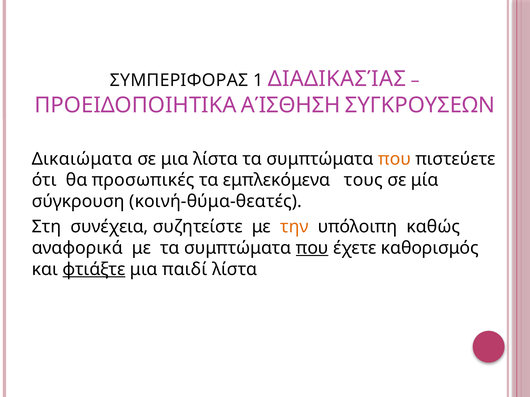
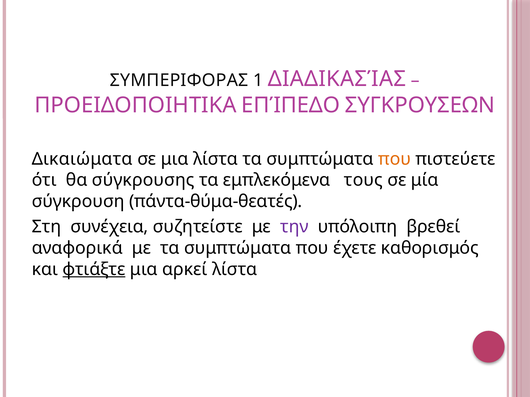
ΑΊΣΘΗΣΗ: ΑΊΣΘΗΣΗ -> ΕΠΊΠΕΔΟ (291, 105)
προσωπικές: προσωπικές -> σύγκρουσης (143, 180)
κοινή-θύμα-θεατές: κοινή-θύμα-θεατές -> πάντα-θύμα-θεατές (216, 201)
την colour: orange -> purple (294, 227)
καθώς: καθώς -> βρεθεί (433, 227)
που underline: present -> none (312, 248)
παιδί: παιδί -> αρκεί (185, 270)
